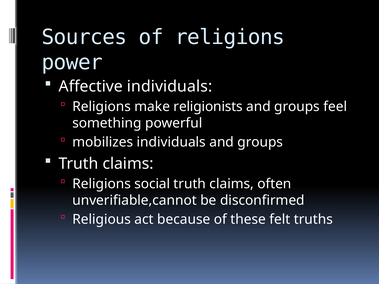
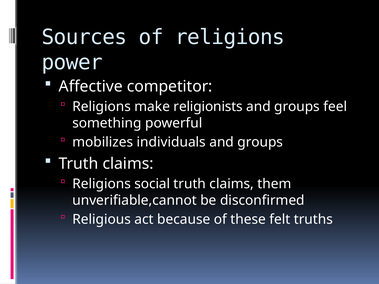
Affective individuals: individuals -> competitor (170, 86)
often: often -> them (274, 184)
